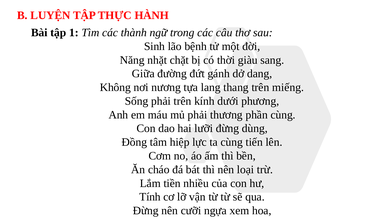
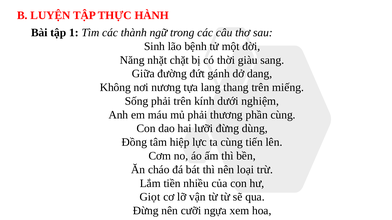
phương: phương -> nghiệm (260, 101)
Tính: Tính -> Giọt (150, 197)
